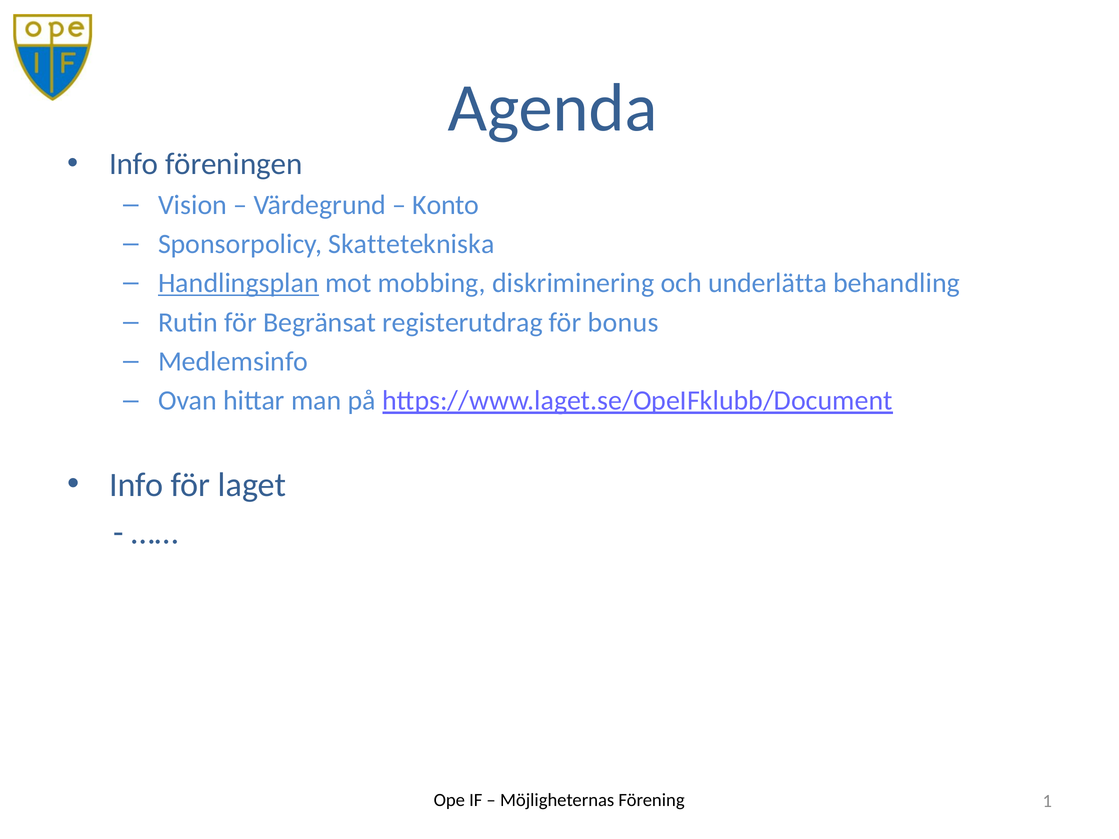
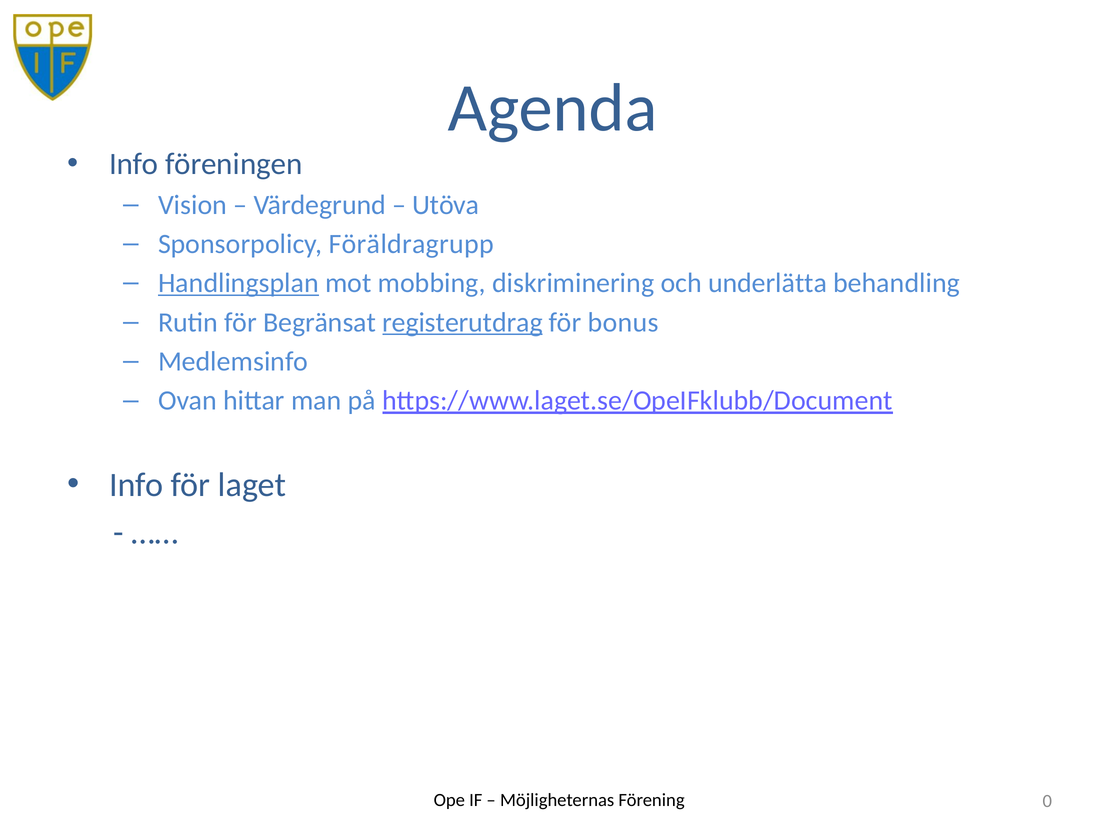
Konto: Konto -> Utöva (446, 205)
Skattetekniska: Skattetekniska -> Föräldragrupp (411, 244)
registerutdrag underline: none -> present (463, 322)
1: 1 -> 0 (1047, 801)
